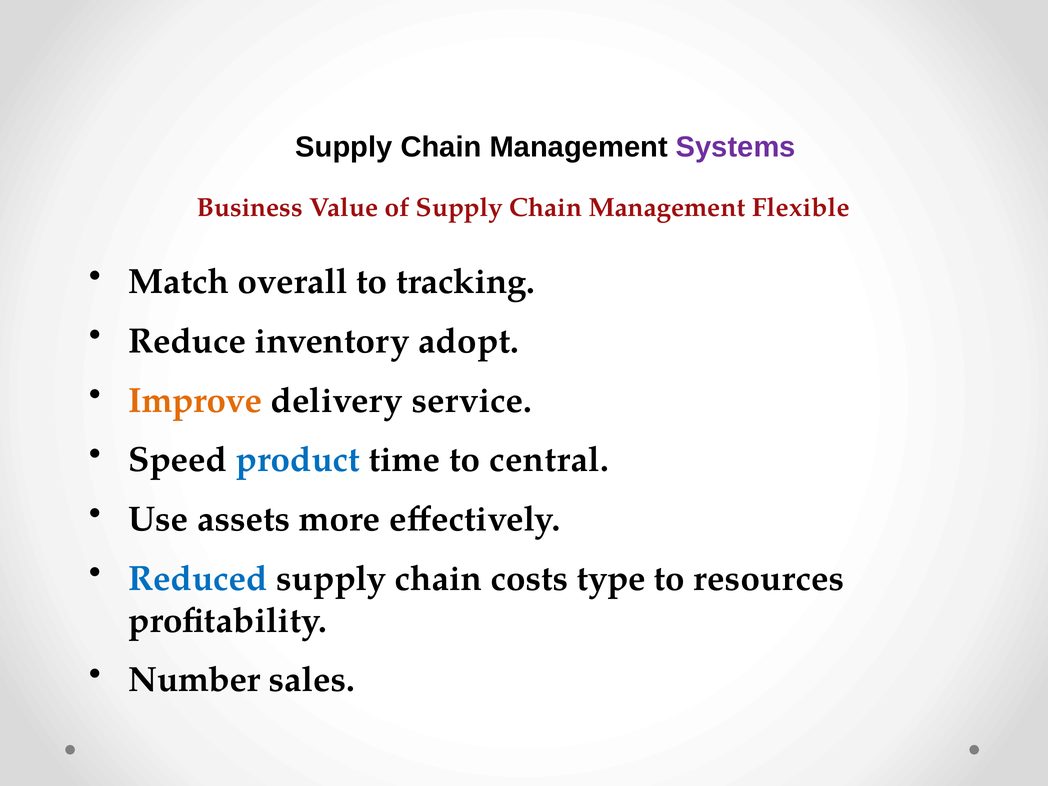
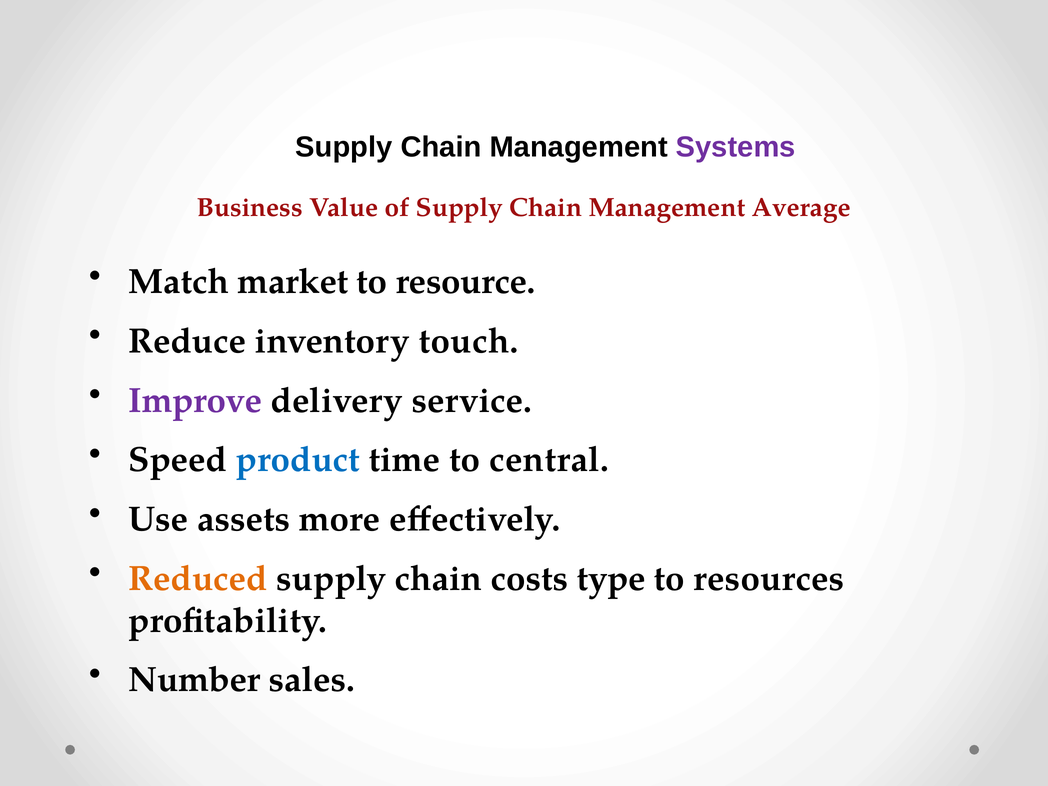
Flexible: Flexible -> Average (801, 208)
overall: overall -> market (293, 282)
tracking: tracking -> resource (466, 282)
adopt: adopt -> touch (469, 341)
Improve colour: orange -> purple (195, 400)
Reduced colour: blue -> orange (198, 579)
